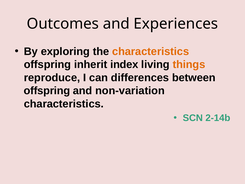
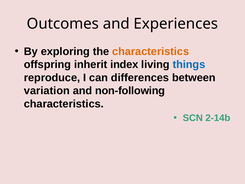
things colour: orange -> blue (189, 64)
offspring: offspring -> variation (47, 91)
non-variation: non-variation -> non-following (130, 91)
